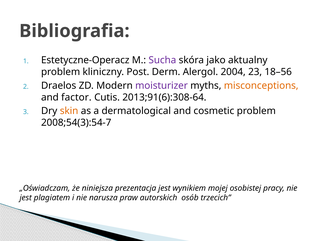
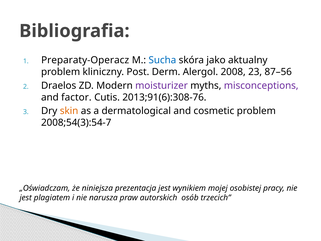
Estetyczne-Operacz: Estetyczne-Operacz -> Preparaty-Operacz (85, 60)
Sucha colour: purple -> blue (162, 60)
2004: 2004 -> 2008 (233, 72)
18–56: 18–56 -> 87–56 (278, 72)
misconceptions colour: orange -> purple (261, 85)
2013;91(6):308-64: 2013;91(6):308-64 -> 2013;91(6):308-76 (164, 97)
